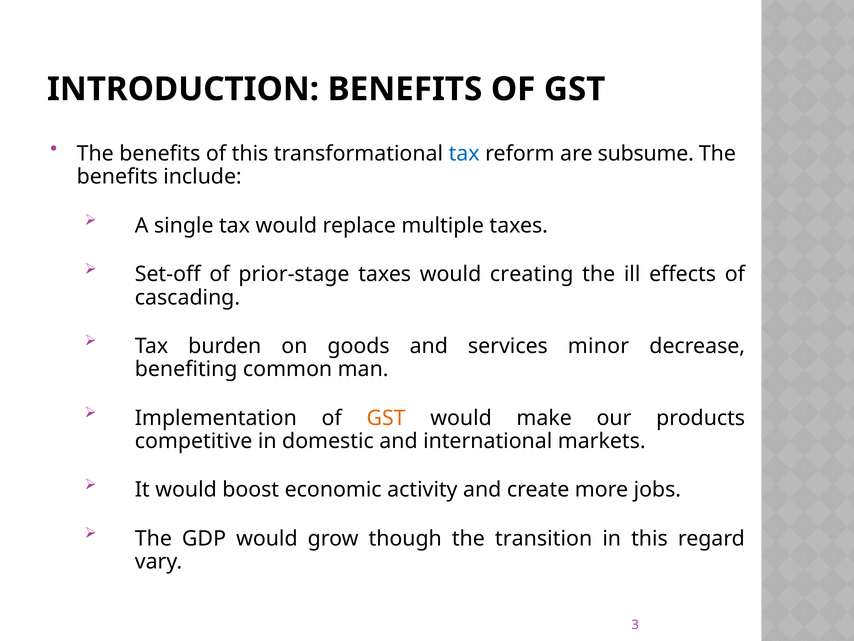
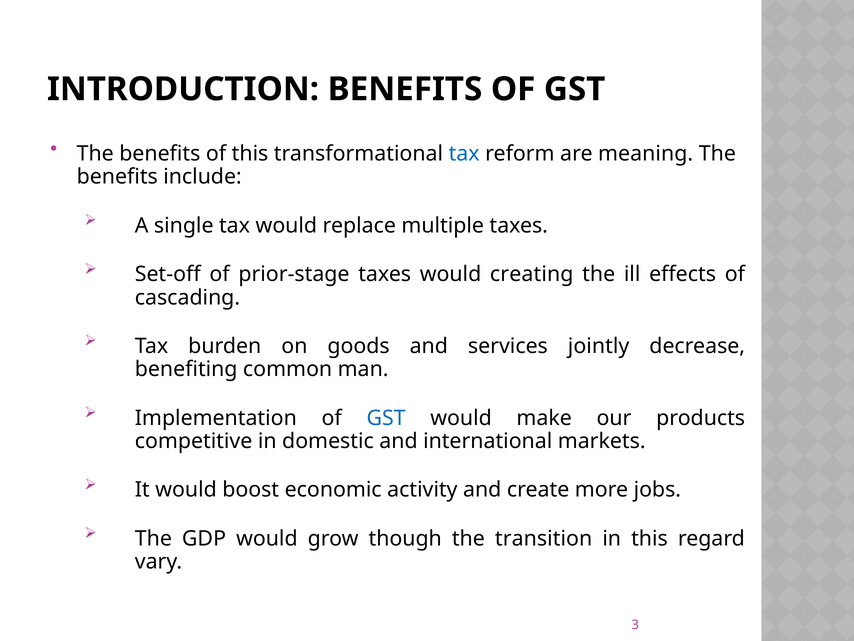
subsume: subsume -> meaning (646, 154)
minor: minor -> jointly (599, 346)
GST colour: orange -> blue (386, 418)
